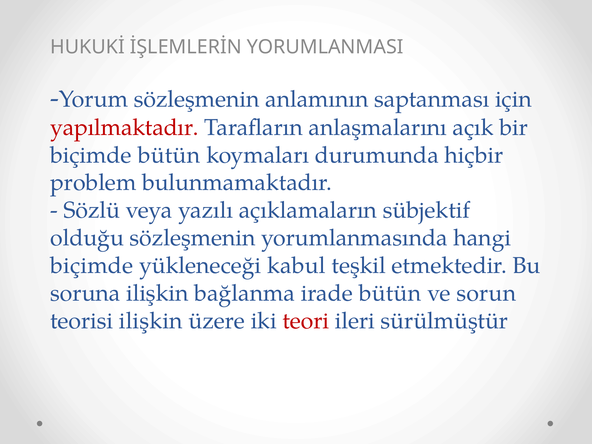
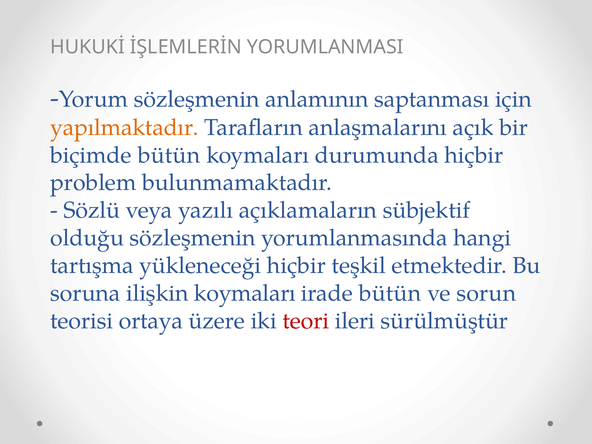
yapılmaktadır colour: red -> orange (124, 127)
biçimde: biçimde -> tartışma (92, 266)
yükleneceği kabul: kabul -> hiçbir (296, 266)
ilişkin bağlanma: bağlanma -> koymaları (245, 293)
teorisi ilişkin: ilişkin -> ortaya (151, 321)
